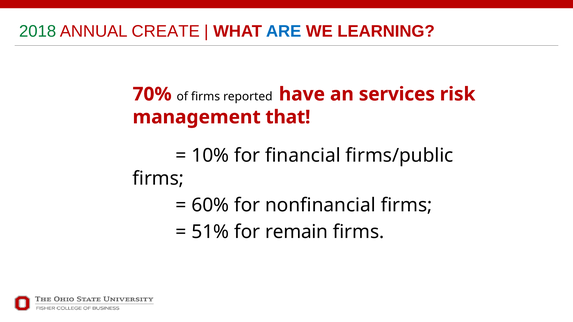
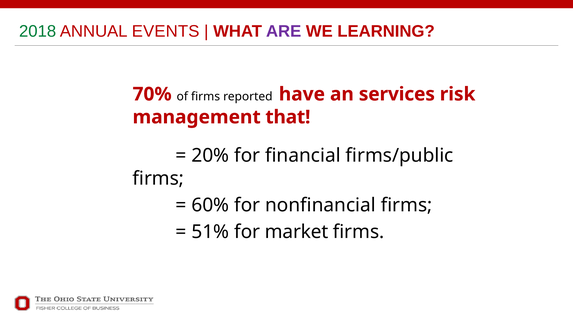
CREATE: CREATE -> EVENTS (166, 31)
ARE colour: blue -> purple (284, 31)
10%: 10% -> 20% (210, 156)
remain: remain -> market (297, 232)
